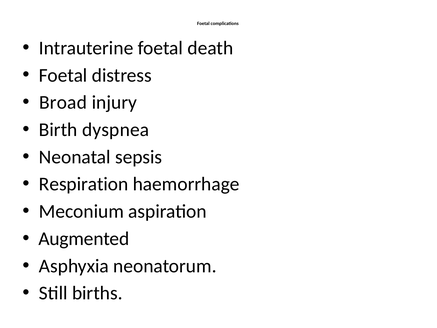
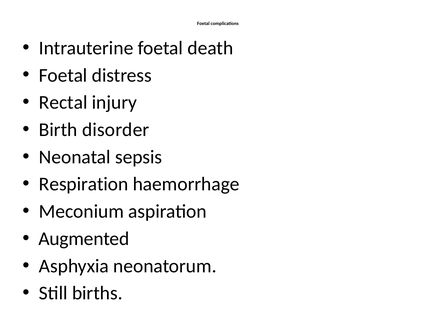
Broad: Broad -> Rectal (63, 102)
dyspnea: dyspnea -> disorder (116, 130)
